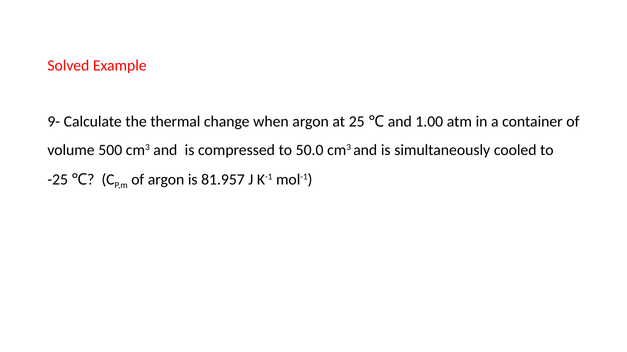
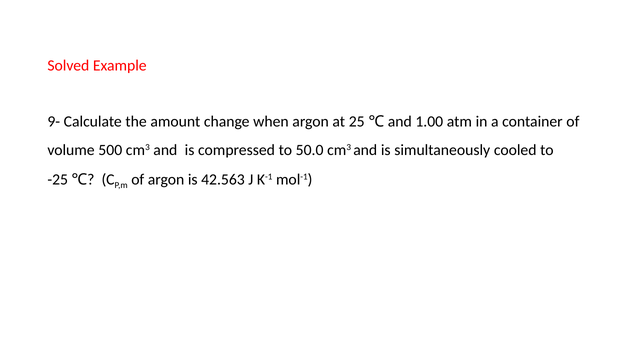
thermal: thermal -> amount (175, 122)
81.957: 81.957 -> 42.563 (223, 180)
